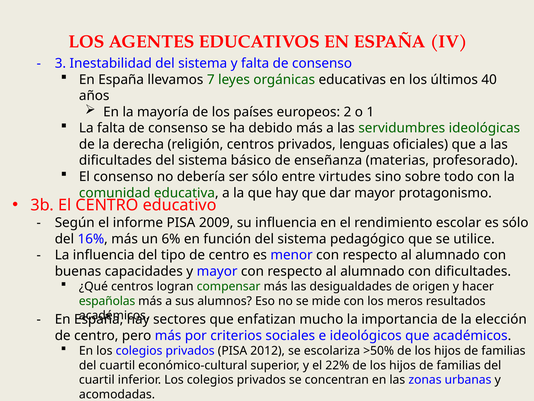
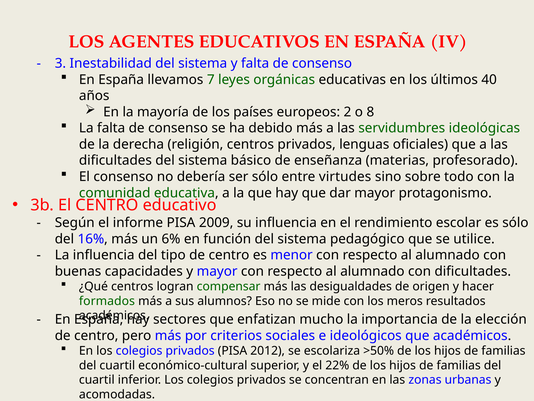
1: 1 -> 8 (370, 112)
españolas: españolas -> formados (107, 301)
